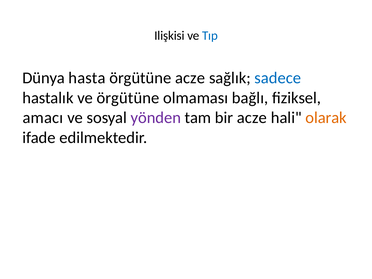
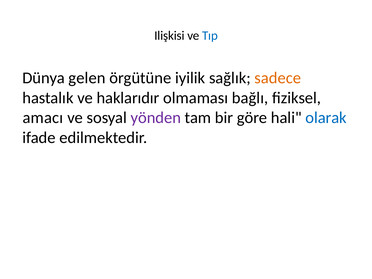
hasta: hasta -> gelen (87, 78)
örgütüne acze: acze -> iyilik (190, 78)
sadece colour: blue -> orange (278, 78)
ve örgütüne: örgütüne -> haklarıdır (128, 98)
bir acze: acze -> göre (252, 118)
olarak colour: orange -> blue (326, 118)
